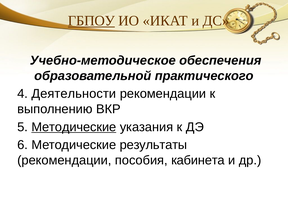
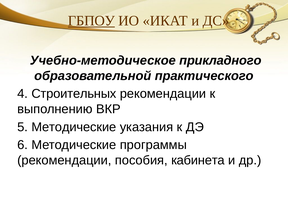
обеспечения: обеспечения -> прикладного (220, 60)
Деятельности: Деятельности -> Строительных (74, 94)
Методические underline: present -> none (74, 127)
результаты: результаты -> программы (153, 145)
